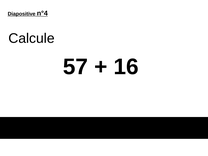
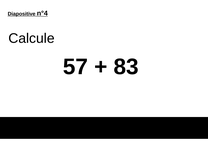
16: 16 -> 83 (126, 67)
